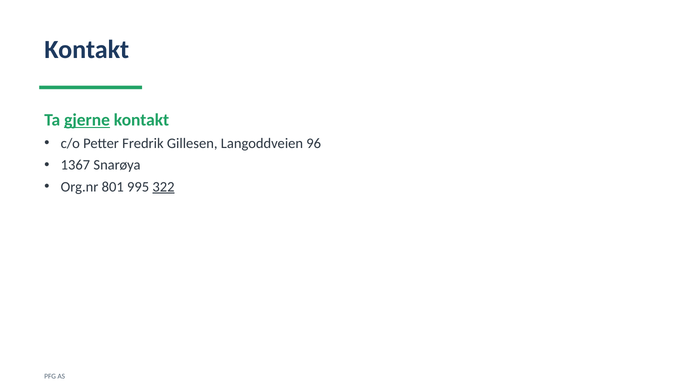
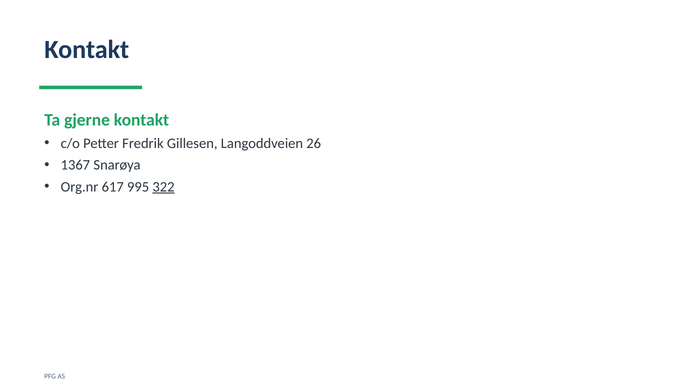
gjerne underline: present -> none (87, 120)
96: 96 -> 26 (314, 143)
801: 801 -> 617 (113, 187)
